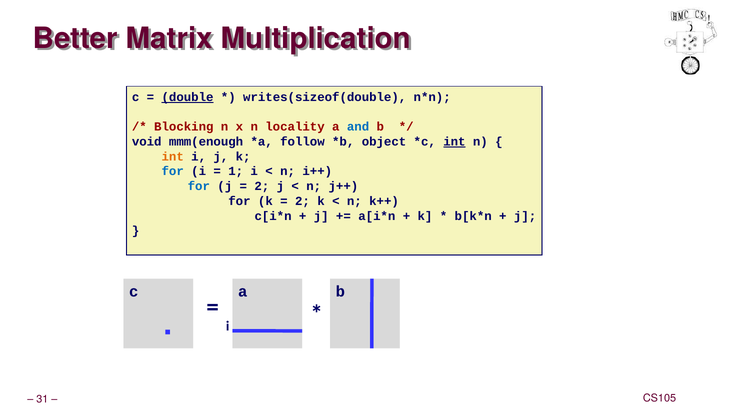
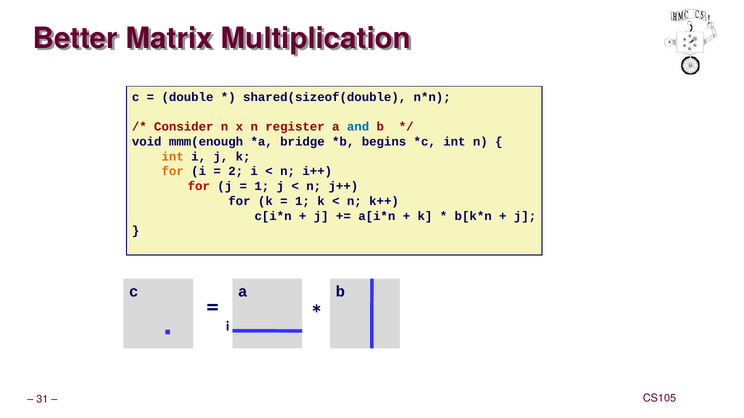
double underline: present -> none (188, 97)
writes(sizeof(double: writes(sizeof(double -> shared(sizeof(double (325, 97)
Blocking: Blocking -> Consider (184, 127)
locality: locality -> register (295, 127)
follow: follow -> bridge (302, 142)
object: object -> begins (384, 142)
int underline: present -> none (454, 142)
for colour: blue -> orange (173, 172)
1: 1 -> 2 (236, 172)
for colour: blue -> red (199, 186)
2: 2 -> 1 (262, 186)
2: 2 -> 1 (302, 201)
